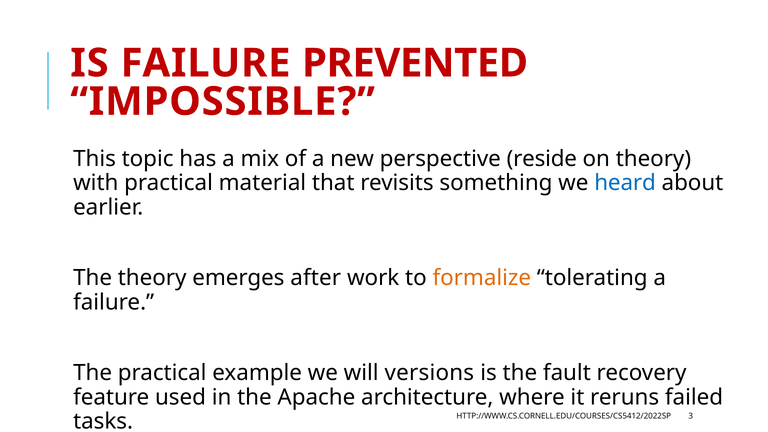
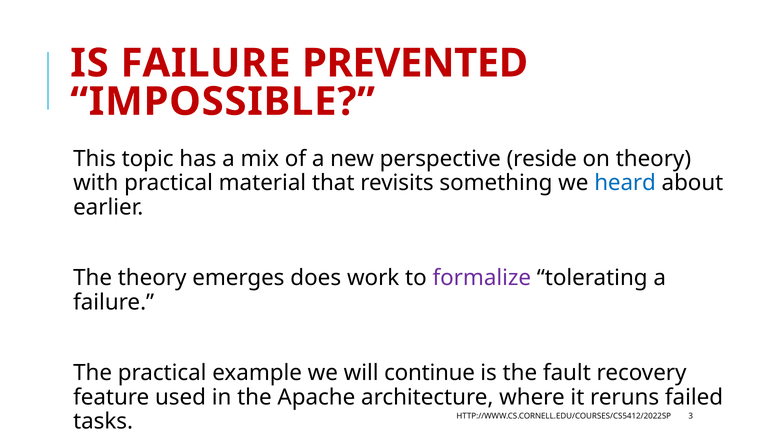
after: after -> does (316, 278)
formalize colour: orange -> purple (482, 278)
versions: versions -> continue (430, 373)
